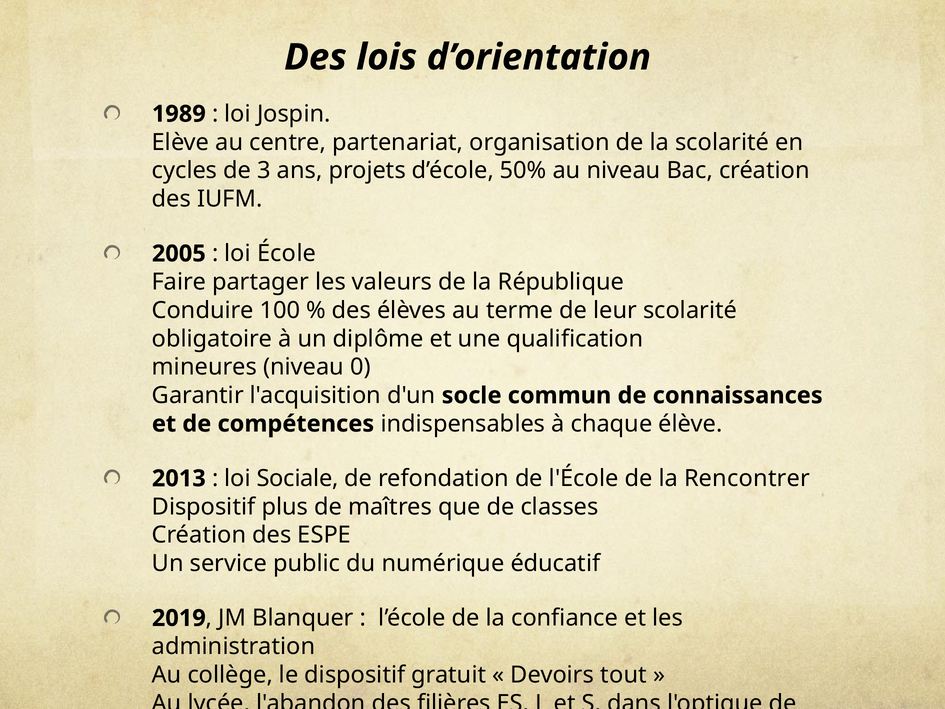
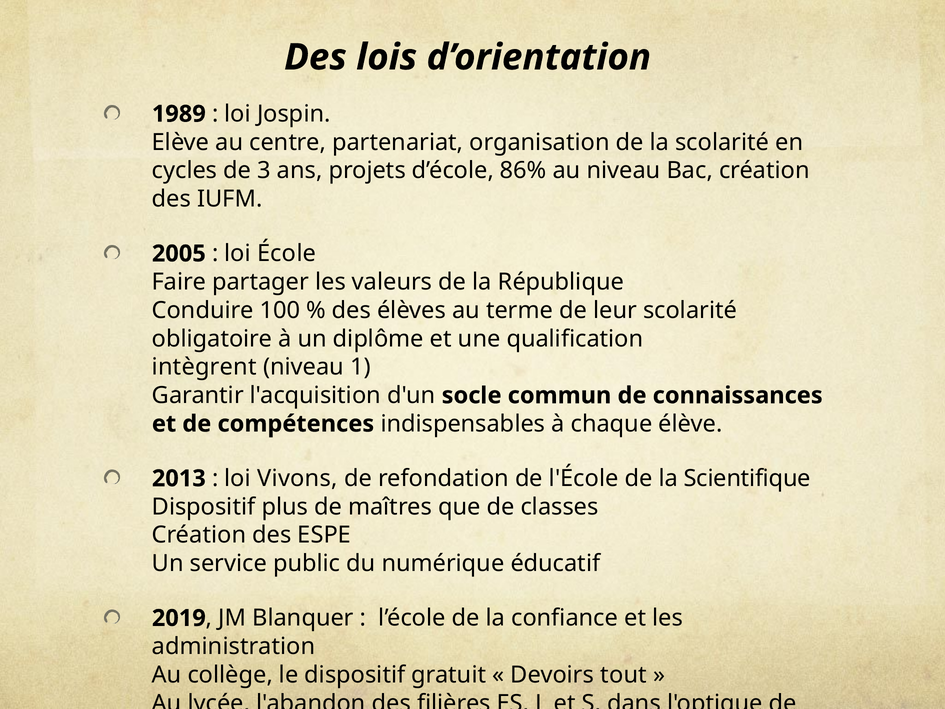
50%: 50% -> 86% (523, 171)
mineures: mineures -> intègrent (204, 367)
0: 0 -> 1 (360, 367)
Sociale: Sociale -> Vivons (297, 478)
Rencontrer: Rencontrer -> Scientifique (747, 478)
